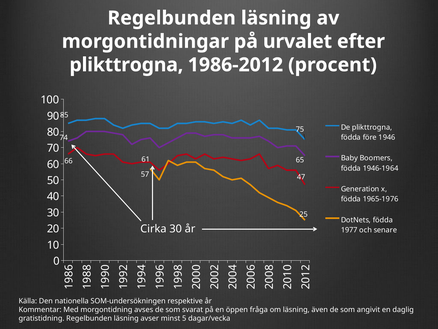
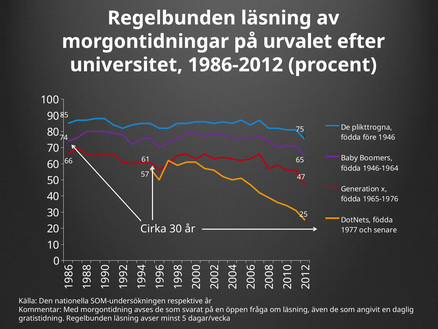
plikttrogna: plikttrogna -> universitet (126, 65)
